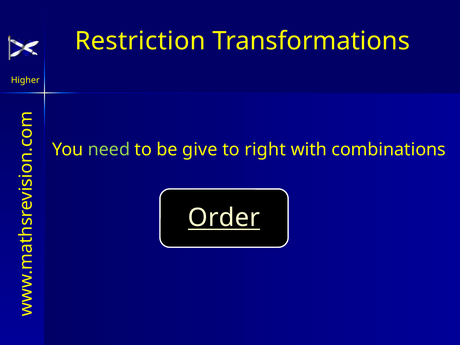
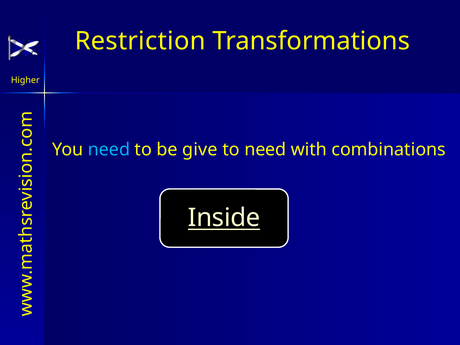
need colour: light green -> light blue (109, 150)
to right: right -> need (265, 150)
Order: Order -> Inside (224, 218)
